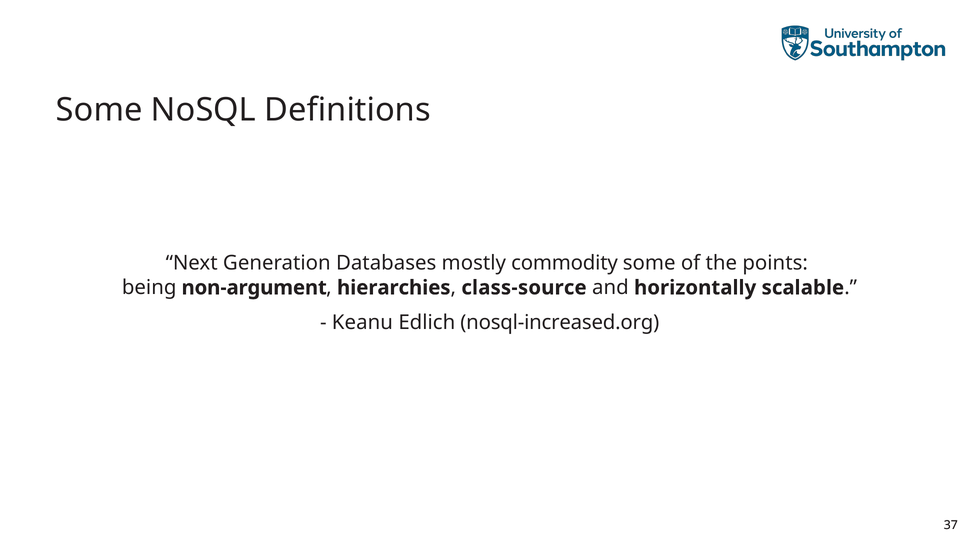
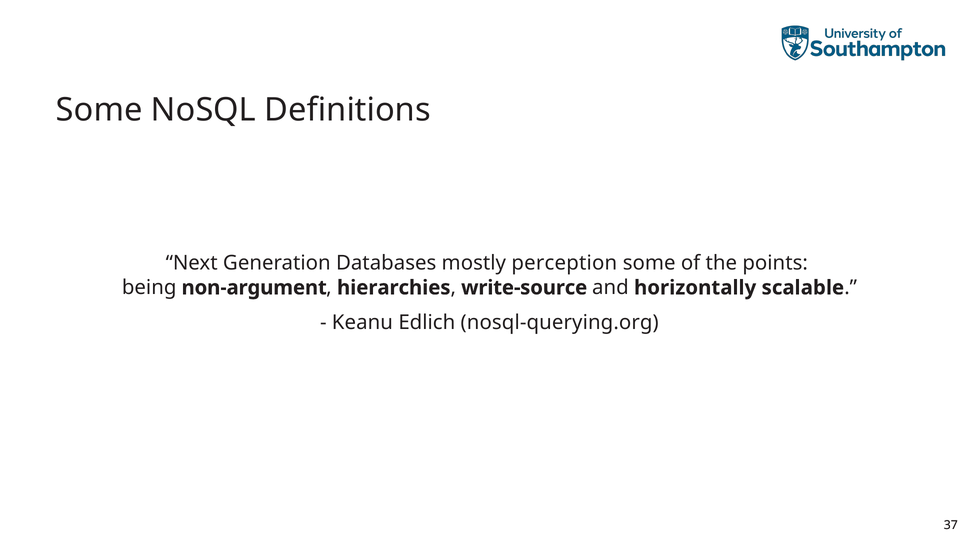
commodity: commodity -> perception (564, 263)
class-source: class-source -> write-source (524, 288)
nosql-increased.org: nosql-increased.org -> nosql-querying.org (560, 322)
